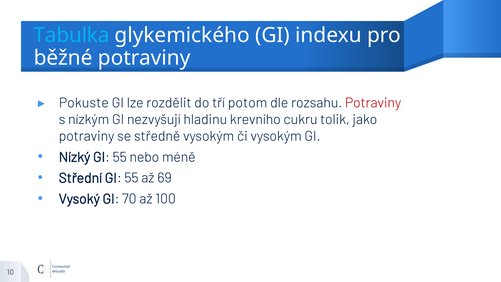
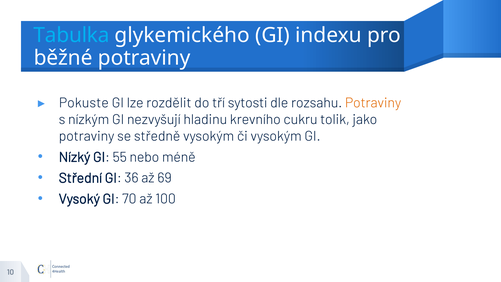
potom: potom -> sytosti (248, 103)
Potraviny colour: red -> orange (373, 103)
Střední GI 55: 55 -> 36 (131, 178)
